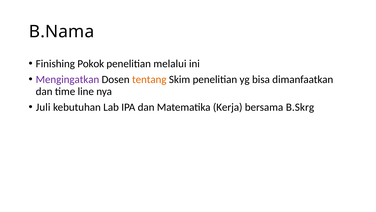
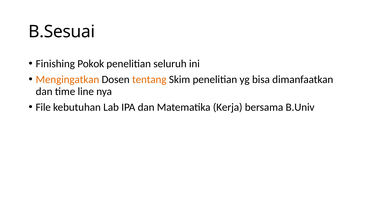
B.Nama: B.Nama -> B.Sesuai (62, 32)
melalui: melalui -> seluruh (170, 64)
Mengingatkan colour: purple -> orange (67, 79)
Juli: Juli -> File (43, 107)
B.Skrg: B.Skrg -> B.Univ (300, 107)
